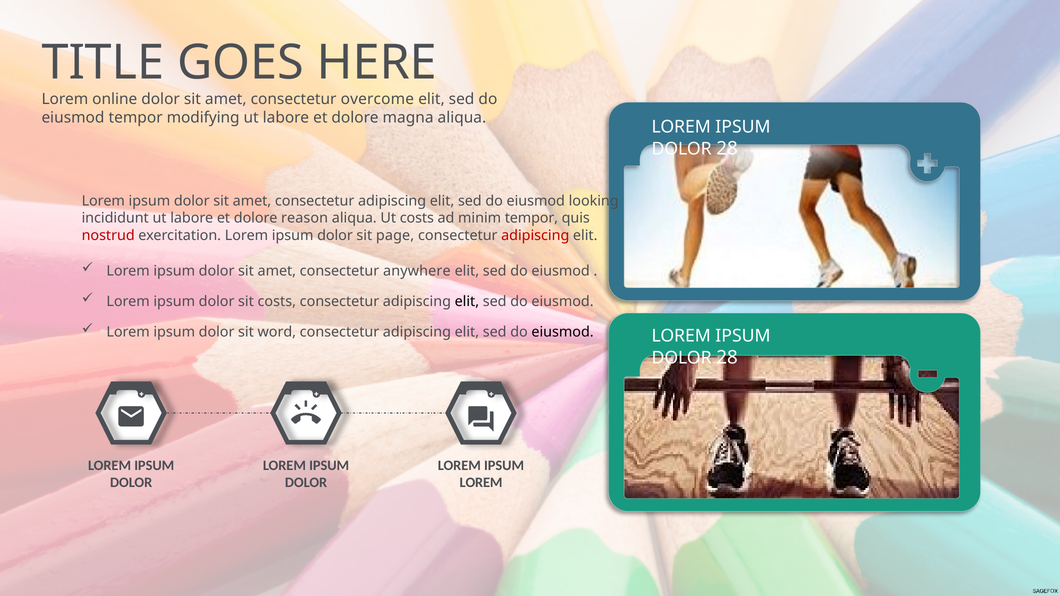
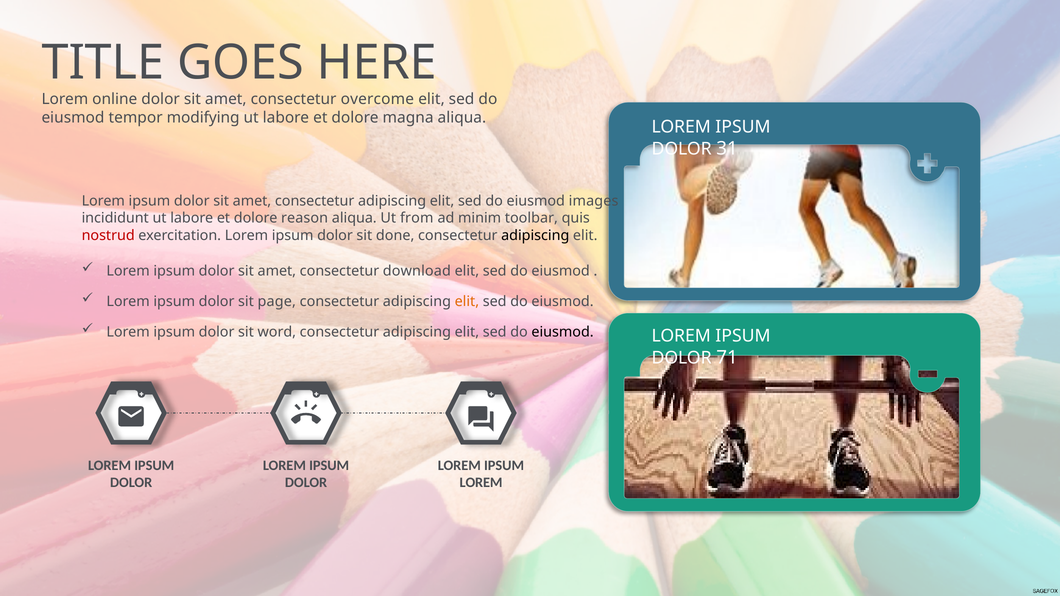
28: 28 -> 31 (727, 149)
looking: looking -> images (594, 201)
Ut costs: costs -> from (417, 218)
minim tempor: tempor -> toolbar (531, 218)
page: page -> done (395, 235)
adipiscing colour: red -> black (535, 235)
anywhere: anywhere -> download (417, 271)
sit costs: costs -> page (277, 302)
elit colour: black -> orange (467, 302)
28: 28 -> 71 (727, 358)
